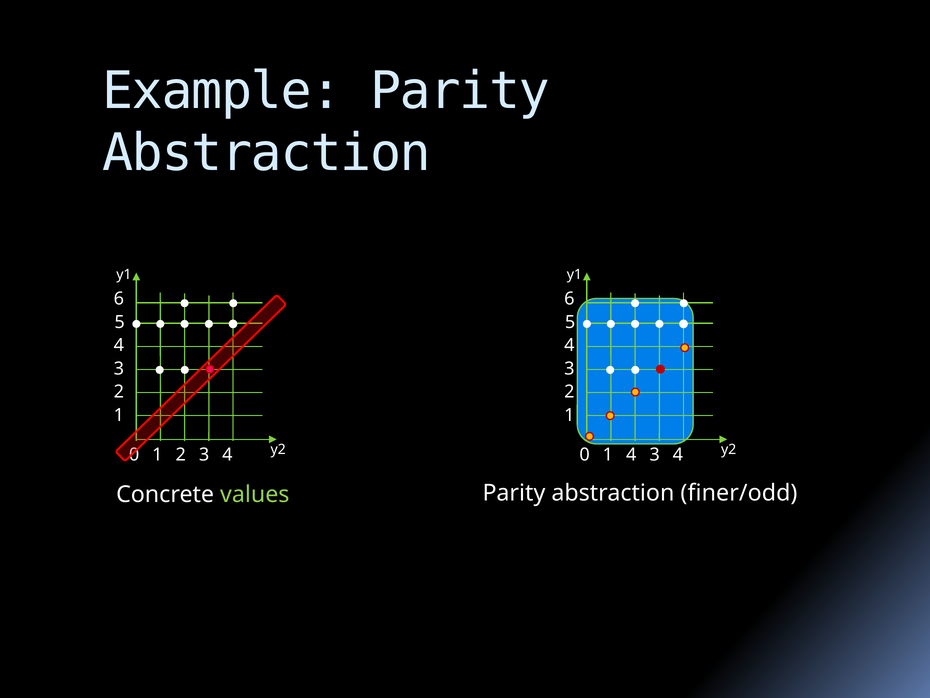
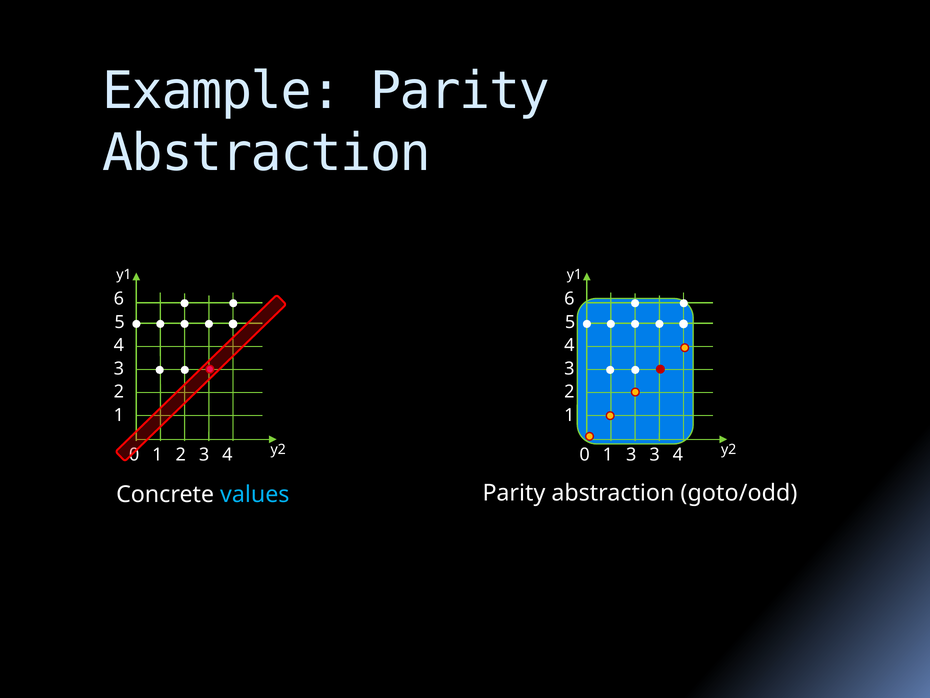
0 4: 4 -> 3 (631, 455)
finer/odd: finer/odd -> goto/odd (739, 493)
values colour: light green -> light blue (255, 494)
